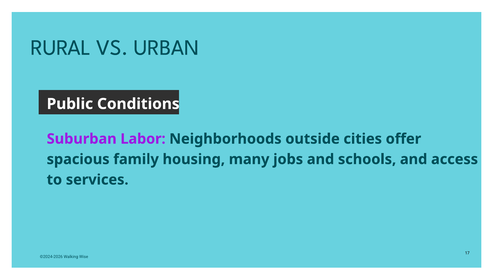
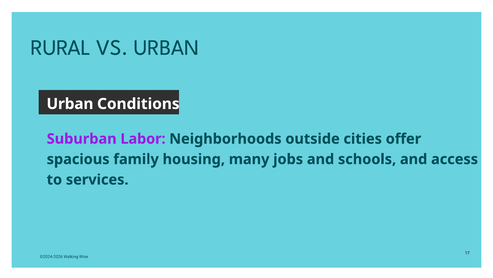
Public: Public -> Urban (70, 104)
